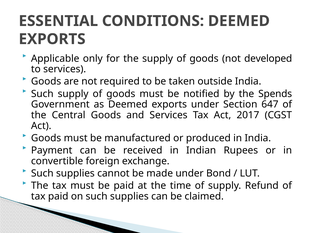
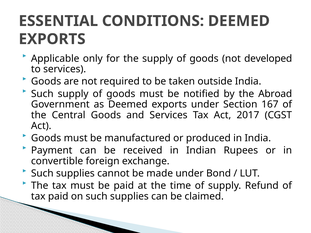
Spends: Spends -> Abroad (275, 94)
647: 647 -> 167 (270, 105)
